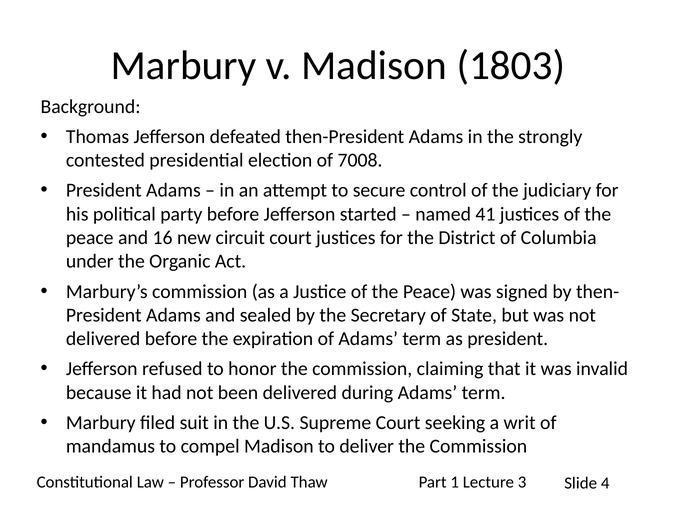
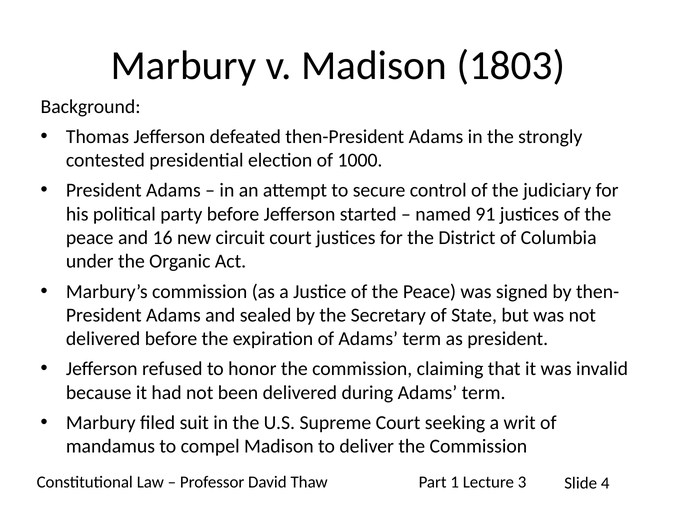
7008: 7008 -> 1000 (360, 160)
41: 41 -> 91 (485, 214)
